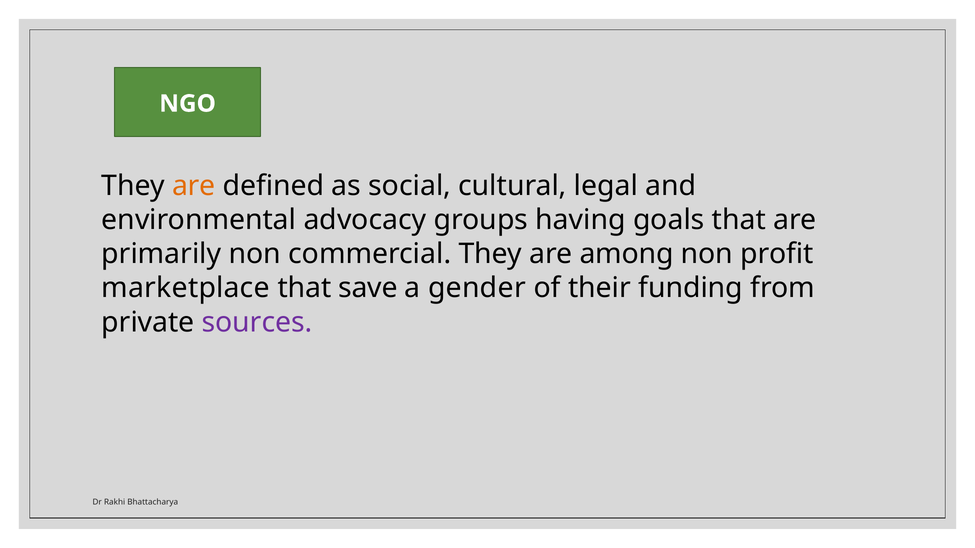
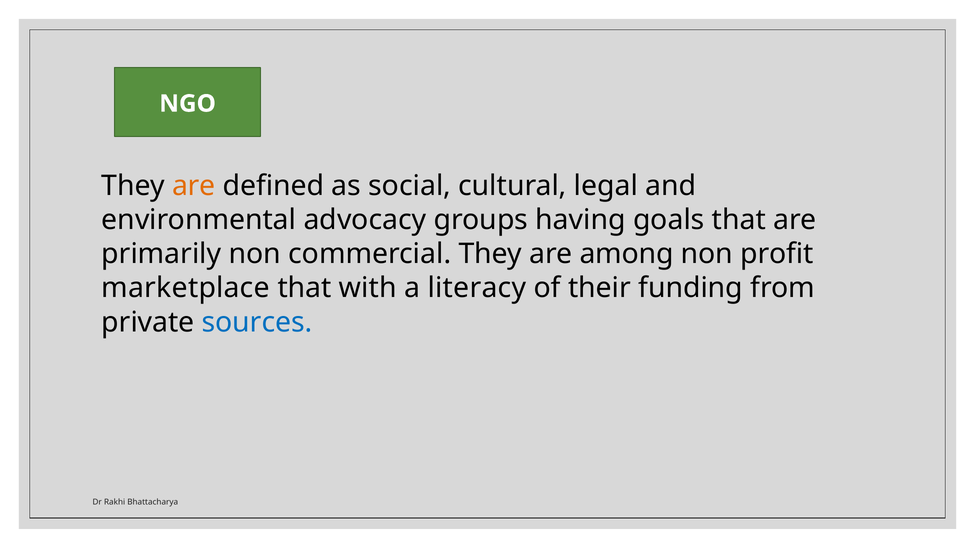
save: save -> with (368, 288)
gender: gender -> literacy (477, 288)
sources colour: purple -> blue (257, 322)
